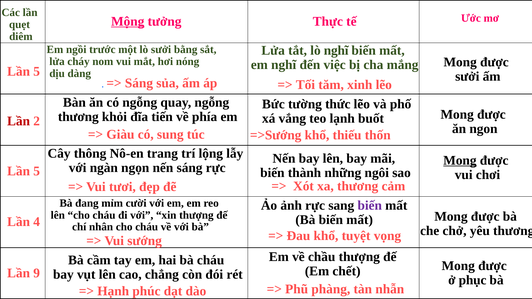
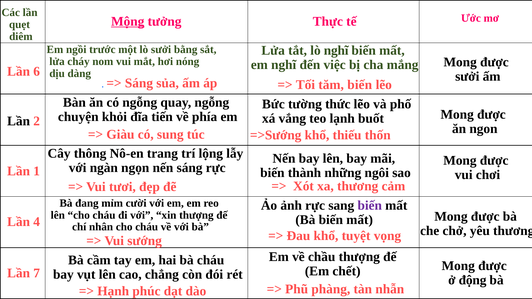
5: 5 -> 6 (37, 71)
tăm xinh: xinh -> biến (360, 85)
thương: thương -> chuyện (78, 117)
Lần colour: red -> black (19, 121)
Mong underline: present -> none (460, 160)
5: 5 -> 1 (37, 171)
9: 9 -> 7 (37, 273)
phục: phục -> động (473, 280)
